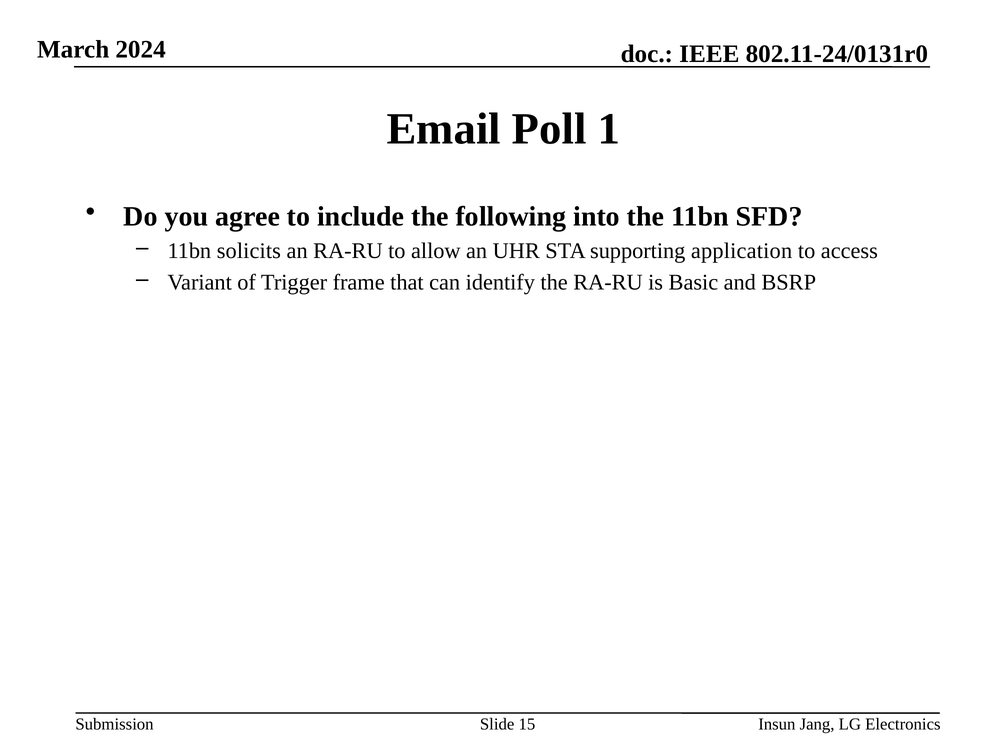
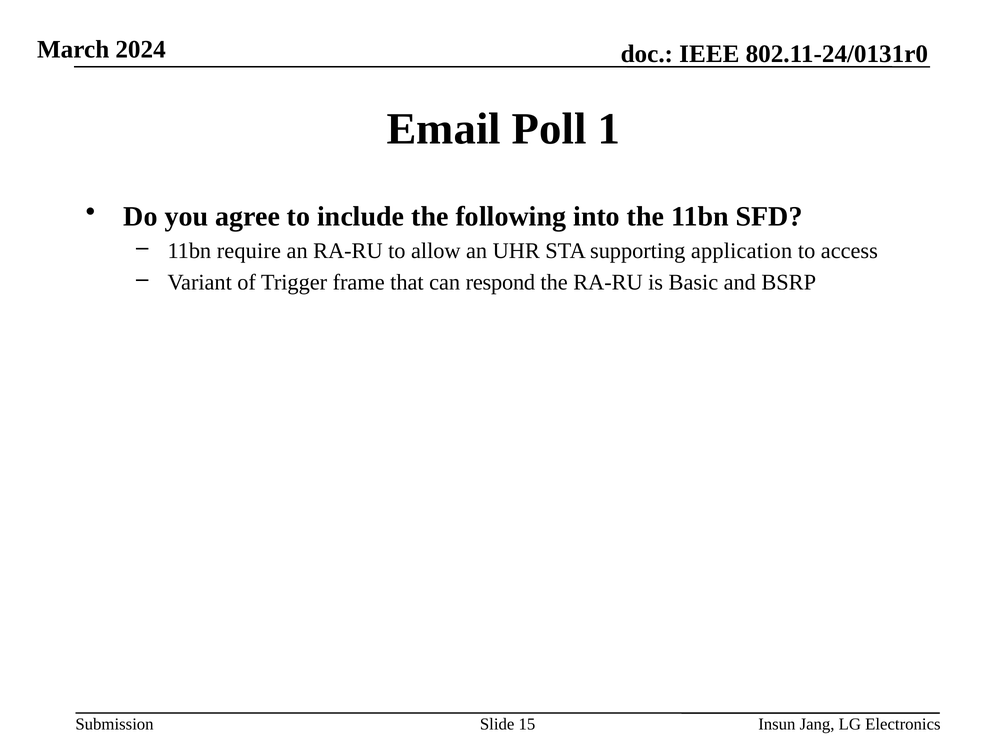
solicits: solicits -> require (249, 251)
identify: identify -> respond (500, 282)
